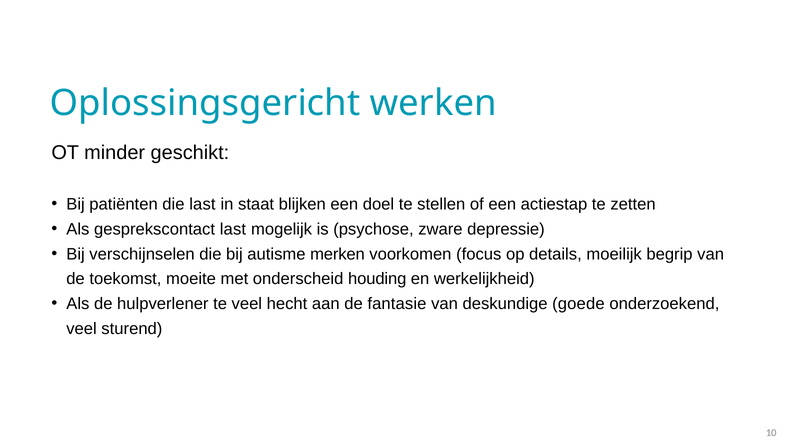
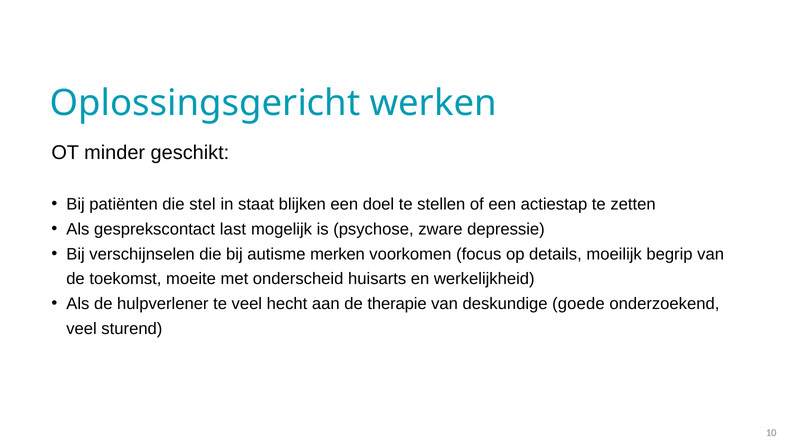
die last: last -> stel (202, 204)
houding: houding -> huisarts (377, 279)
fantasie: fantasie -> therapie (397, 304)
